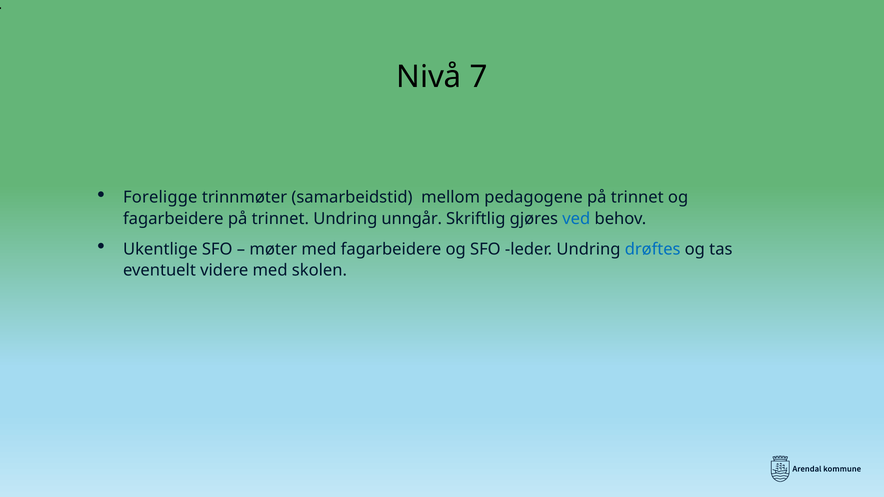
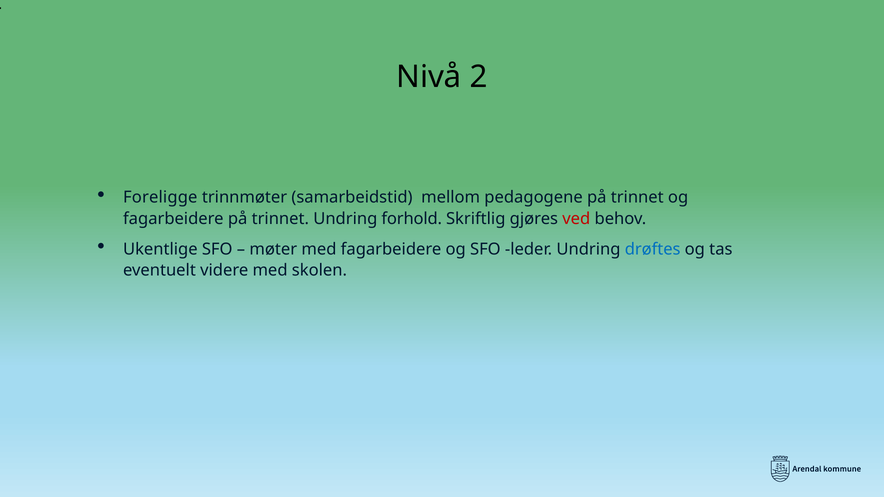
7: 7 -> 2 (479, 77)
unngår: unngår -> forhold (412, 219)
ved colour: blue -> red (576, 219)
